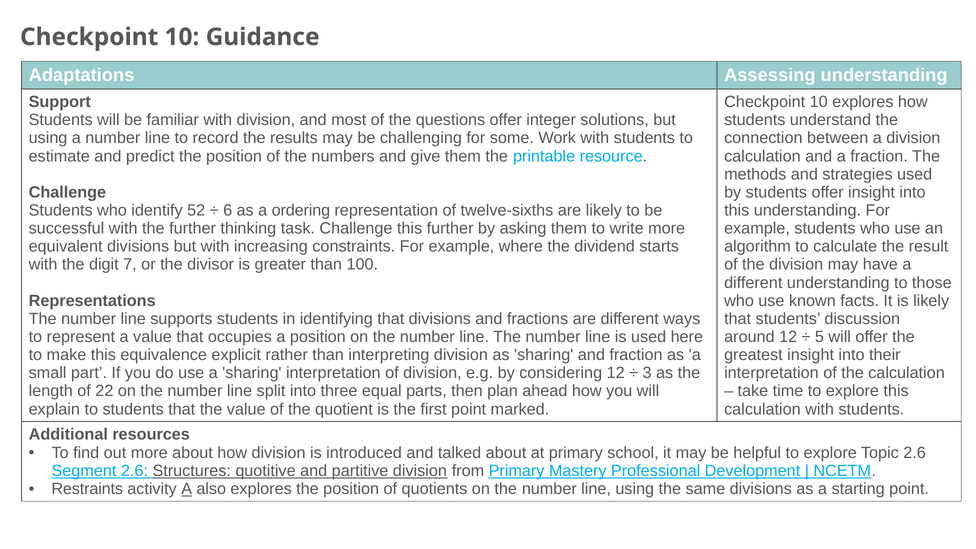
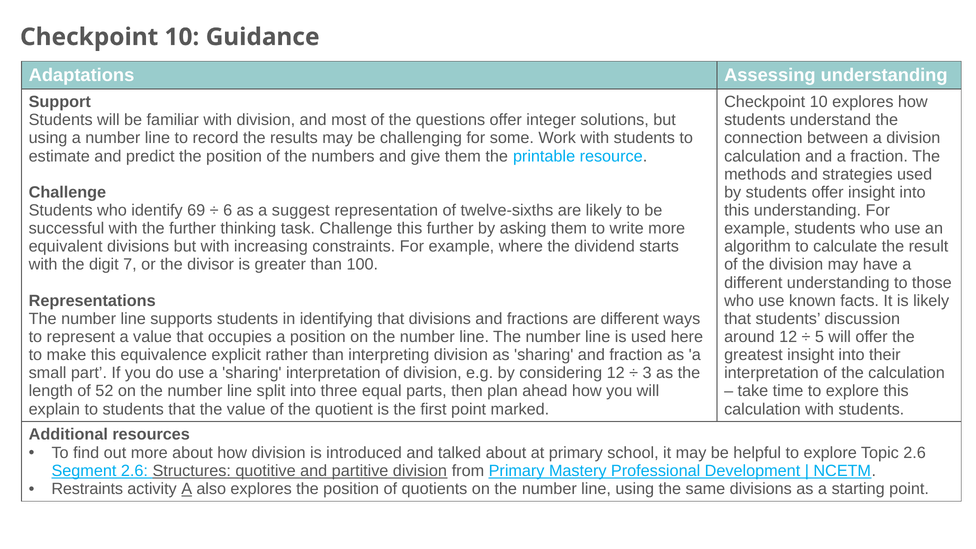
52: 52 -> 69 (196, 210)
ordering: ordering -> suggest (301, 210)
22: 22 -> 52 (104, 391)
